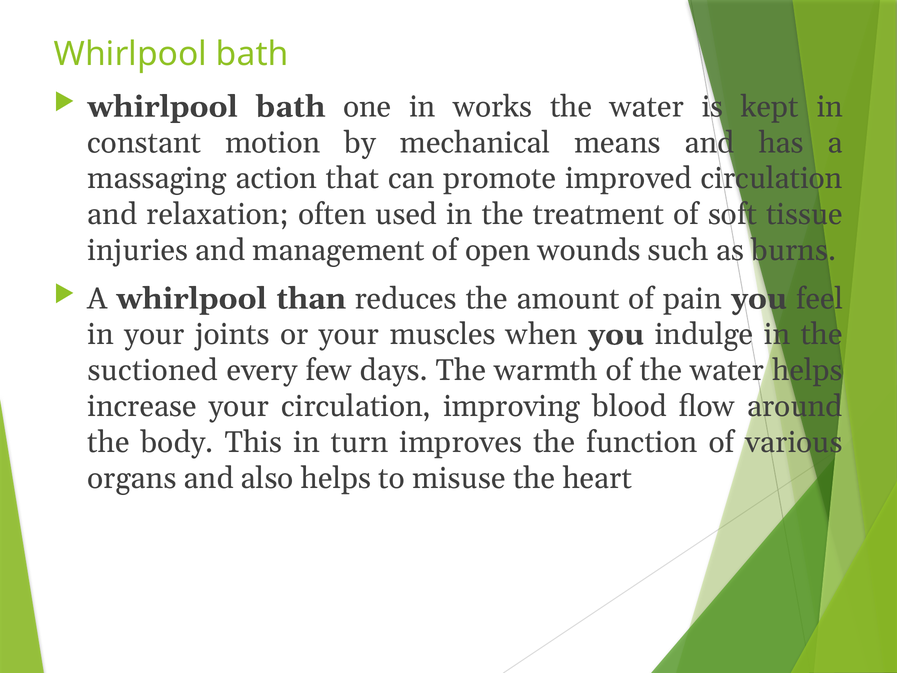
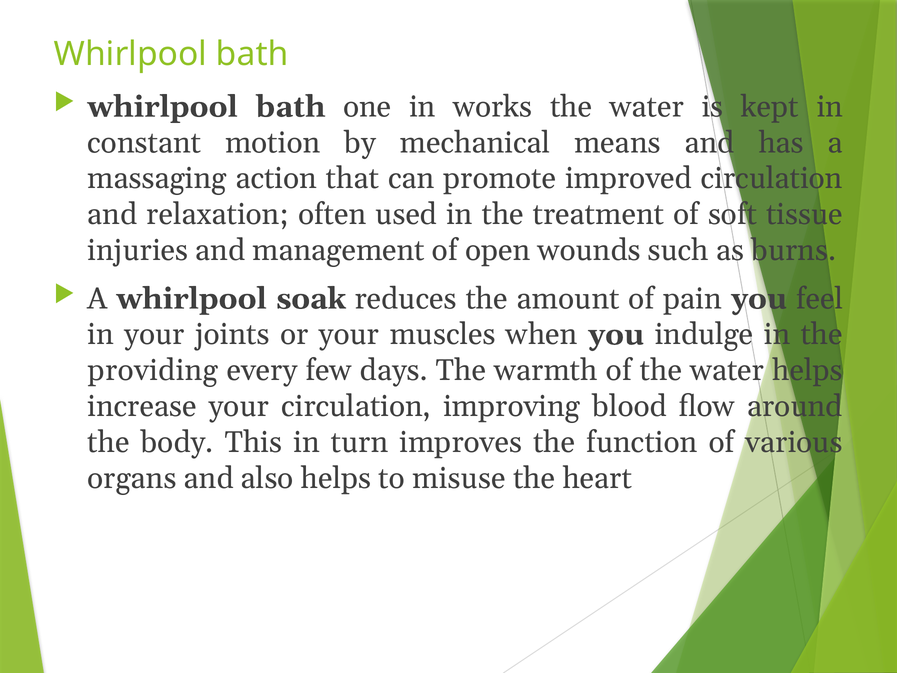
than: than -> soak (311, 299)
suctioned: suctioned -> providing (153, 370)
